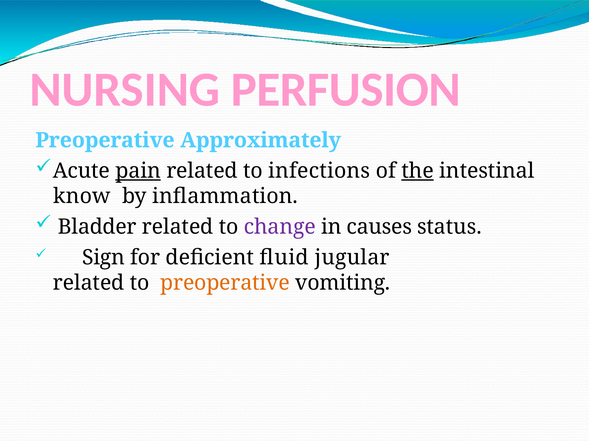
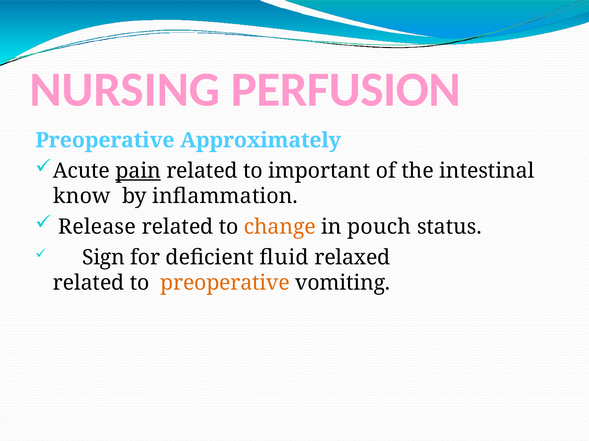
infections: infections -> important (319, 171)
the underline: present -> none (418, 171)
Bladder: Bladder -> Release (97, 227)
change colour: purple -> orange (280, 227)
causes: causes -> pouch (379, 227)
jugular: jugular -> relaxed (352, 258)
